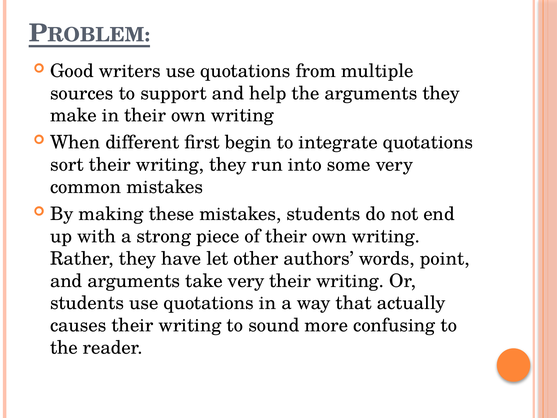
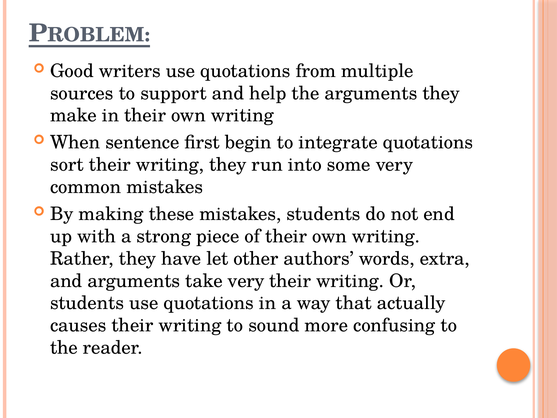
different: different -> sentence (142, 142)
point: point -> extra (445, 258)
